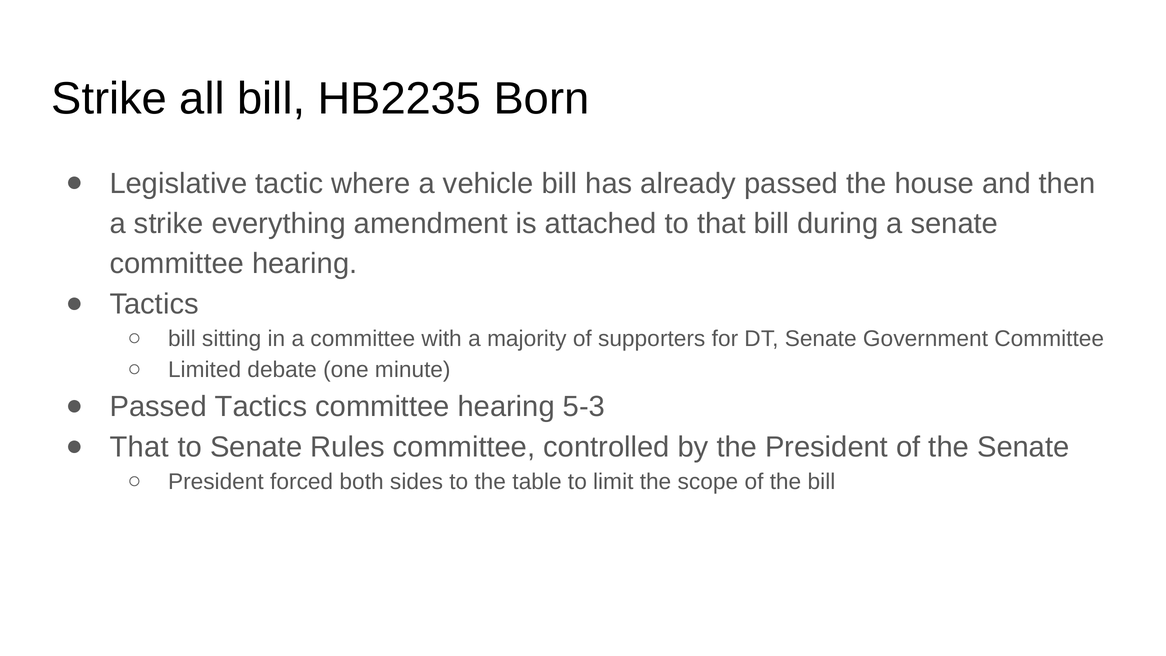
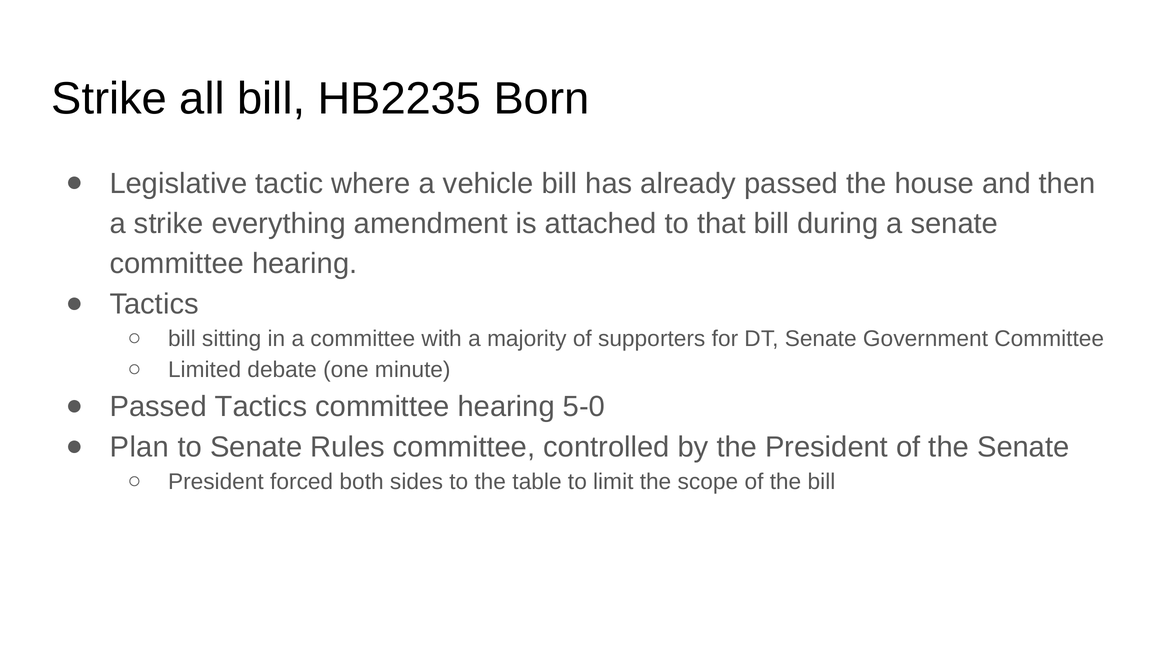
5-3: 5-3 -> 5-0 (584, 407)
That: That -> Plan (139, 447)
